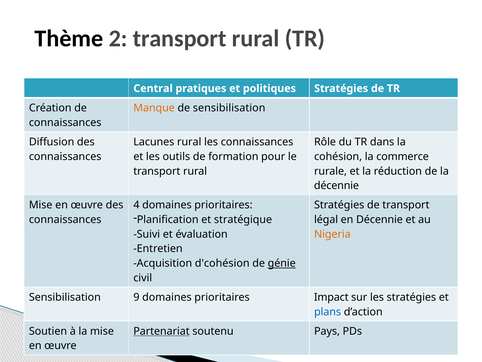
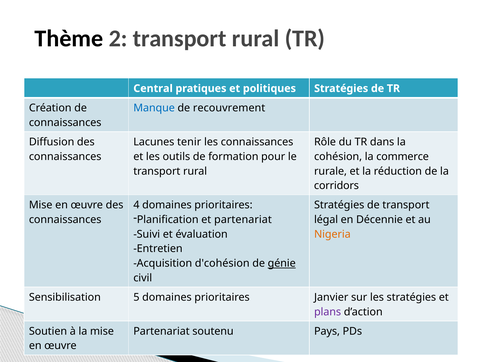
Manque colour: orange -> blue (154, 108)
de sensibilisation: sensibilisation -> recouvrement (229, 108)
Lacunes rural: rural -> tenir (189, 142)
décennie: décennie -> corridors (336, 185)
et stratégique: stratégique -> partenariat (243, 219)
9: 9 -> 5 (136, 297)
Impact: Impact -> Janvier (331, 297)
plans colour: blue -> purple (328, 311)
Partenariat underline: present -> none (161, 331)
